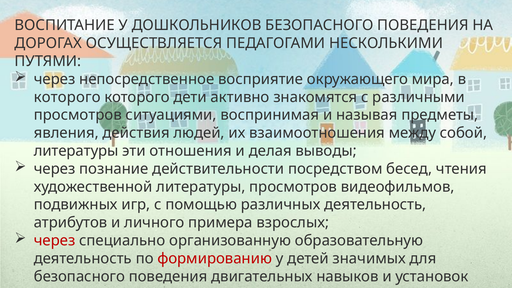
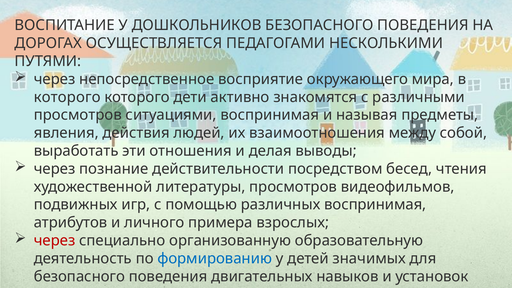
литературы: литературы -> выработать (76, 151)
различных деятельность: деятельность -> воспринимая (375, 205)
формированию colour: red -> blue (215, 258)
